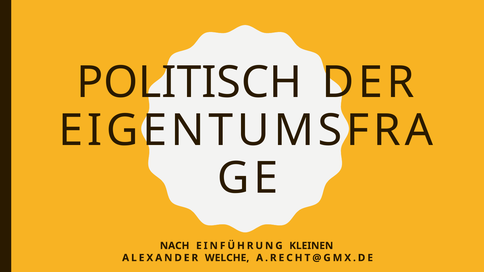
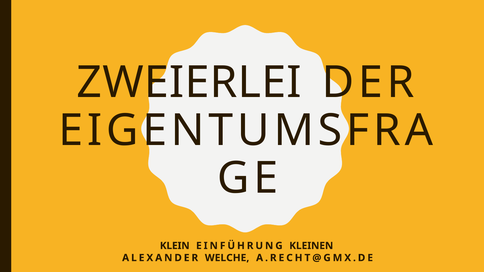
POLITISCH: POLITISCH -> ZWEIERLEI (189, 83)
NACH: NACH -> KLEIN (175, 246)
